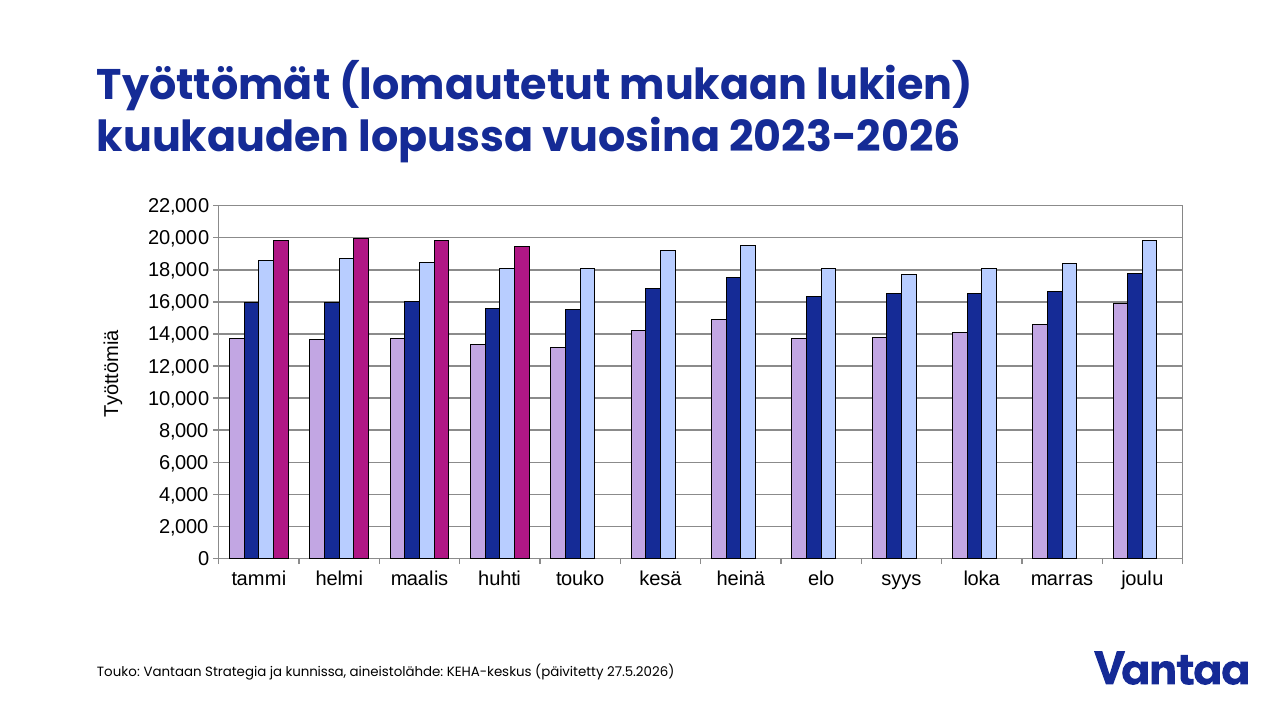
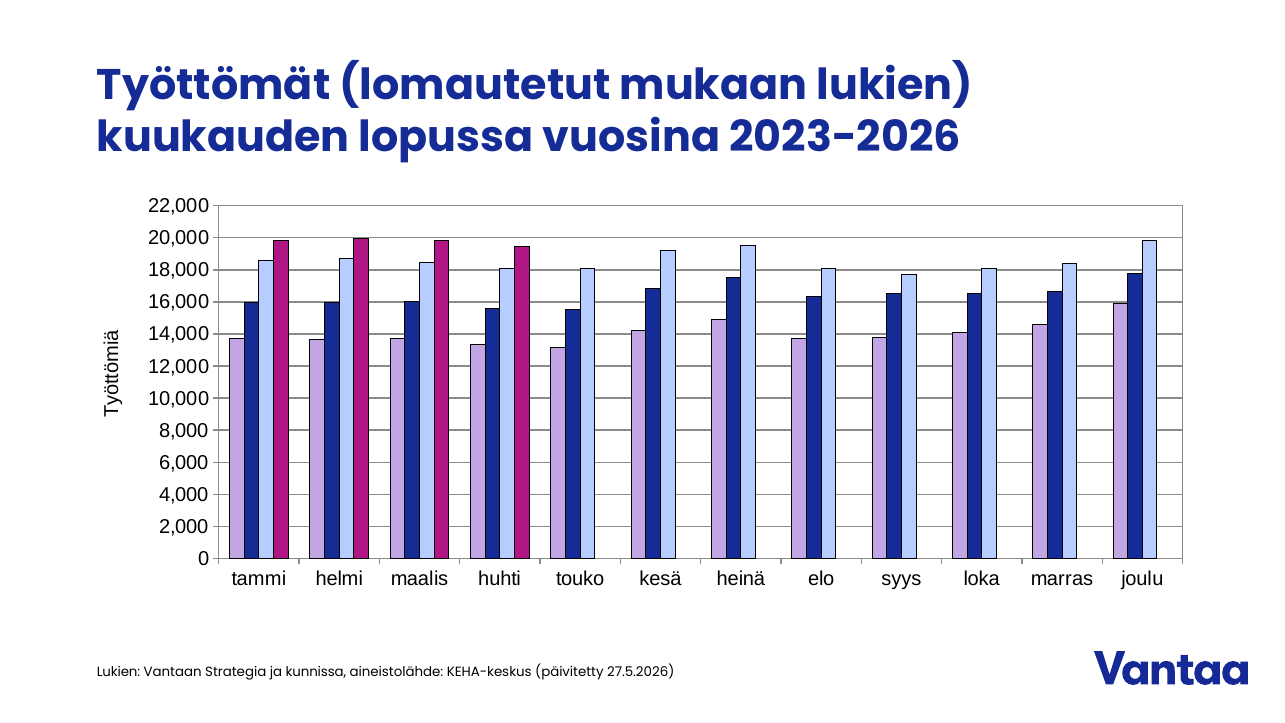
Touko: Touko -> Lukien (118, 672)
